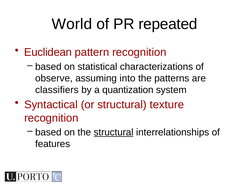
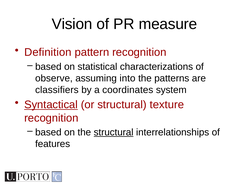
World: World -> Vision (72, 24)
repeated: repeated -> measure (168, 24)
Euclidean: Euclidean -> Definition (48, 52)
quantization: quantization -> coordinates (128, 90)
Syntactical underline: none -> present (51, 105)
